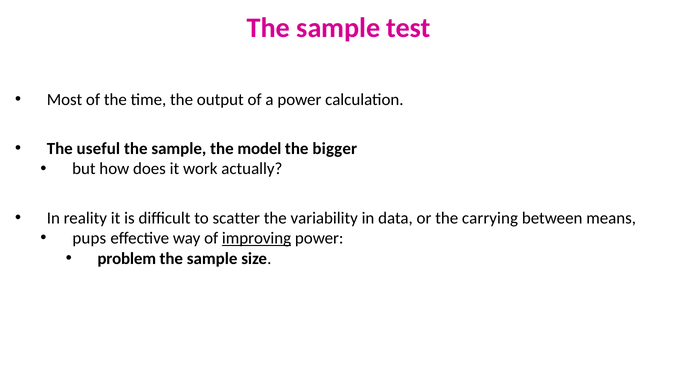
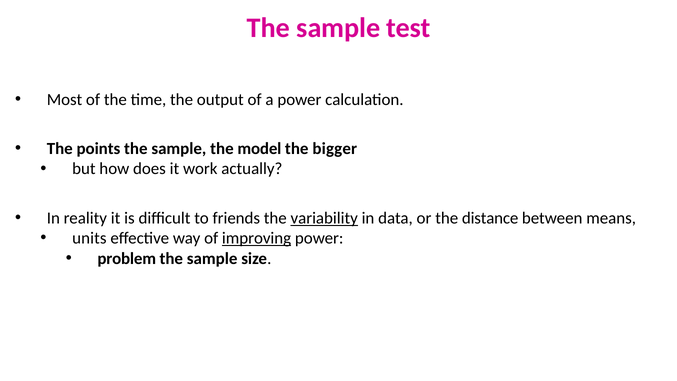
useful: useful -> points (98, 148)
scatter: scatter -> friends (236, 218)
variability underline: none -> present (324, 218)
carrying: carrying -> distance (490, 218)
pups: pups -> units (89, 238)
